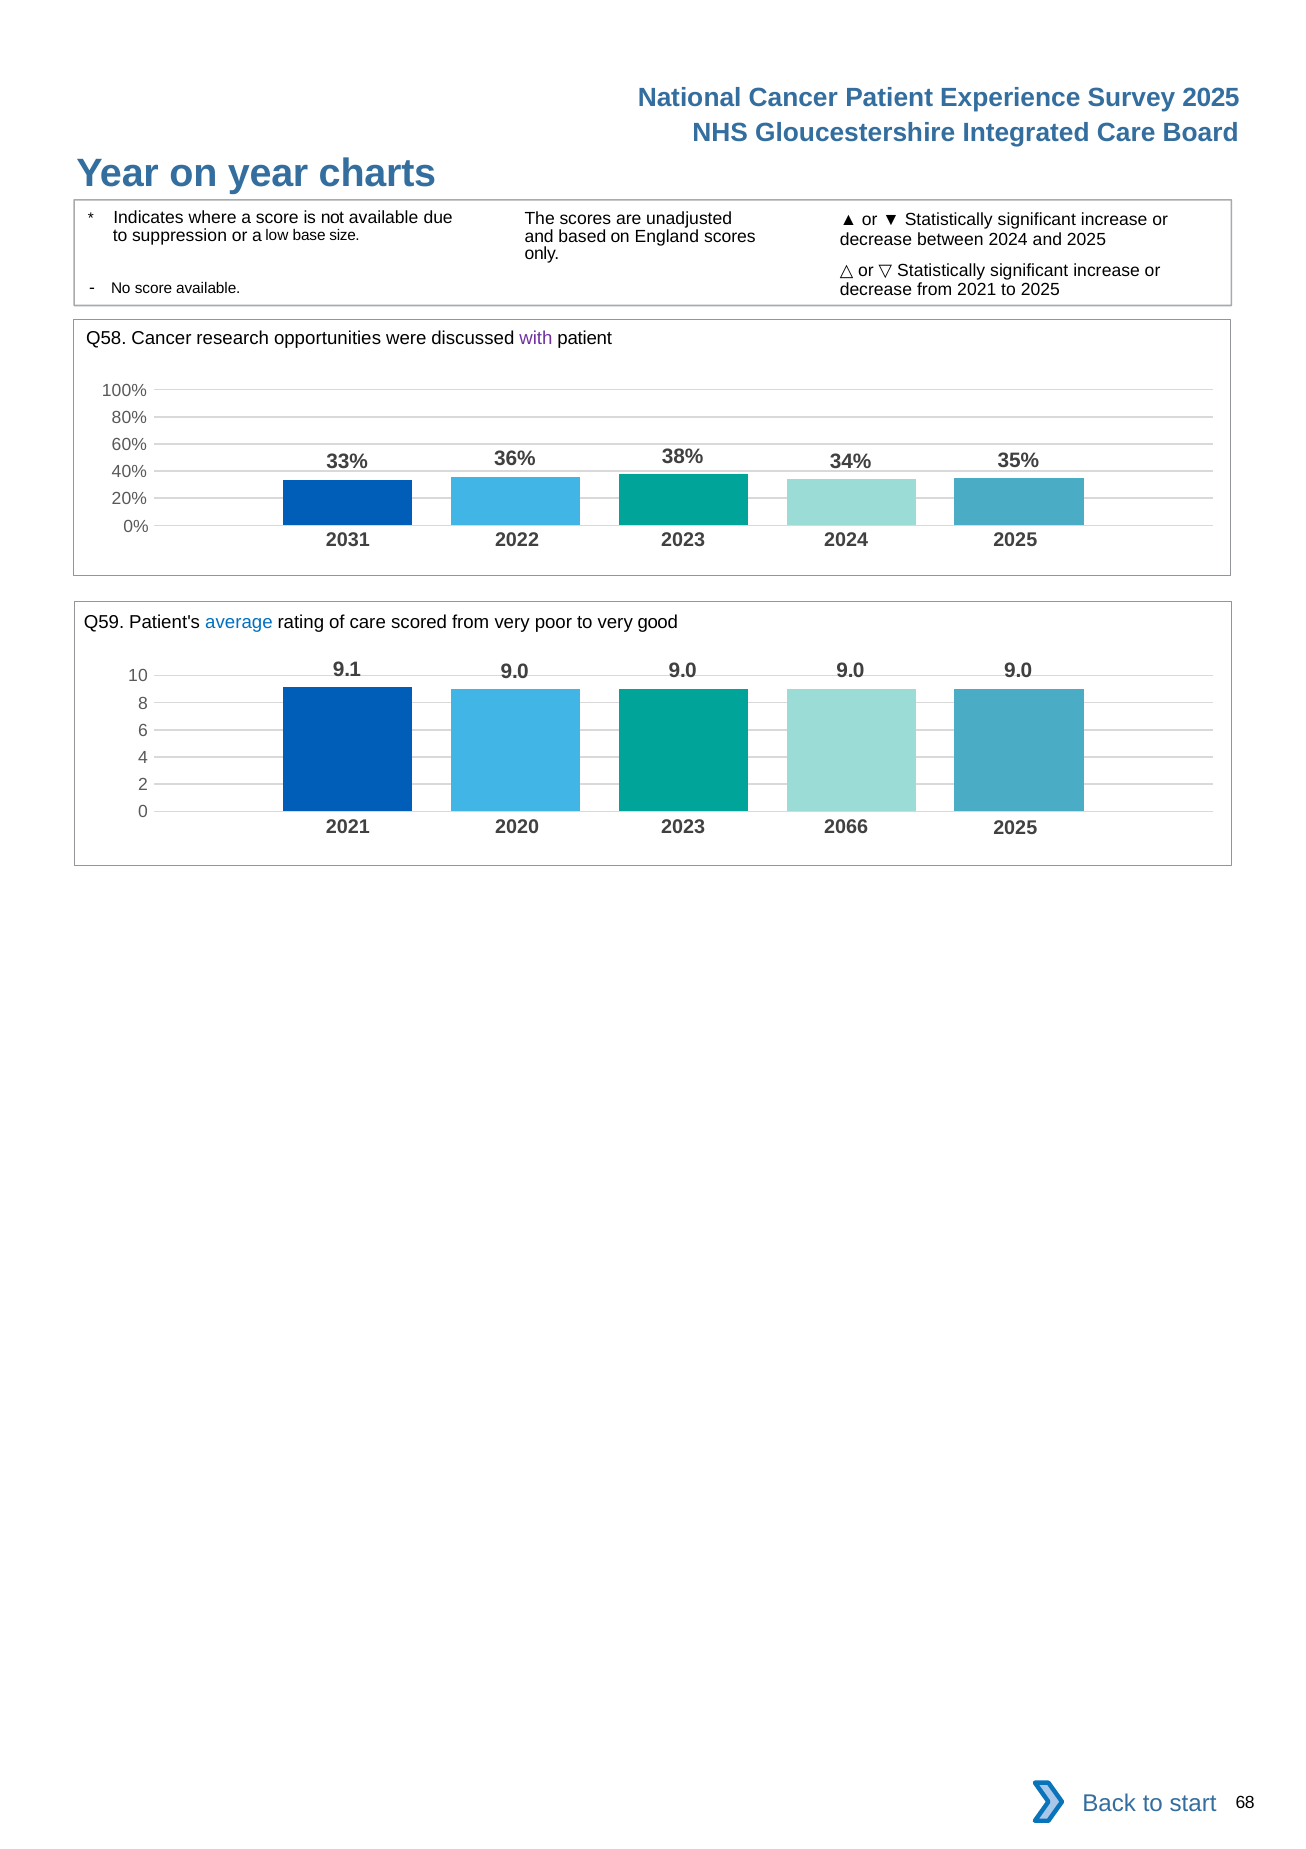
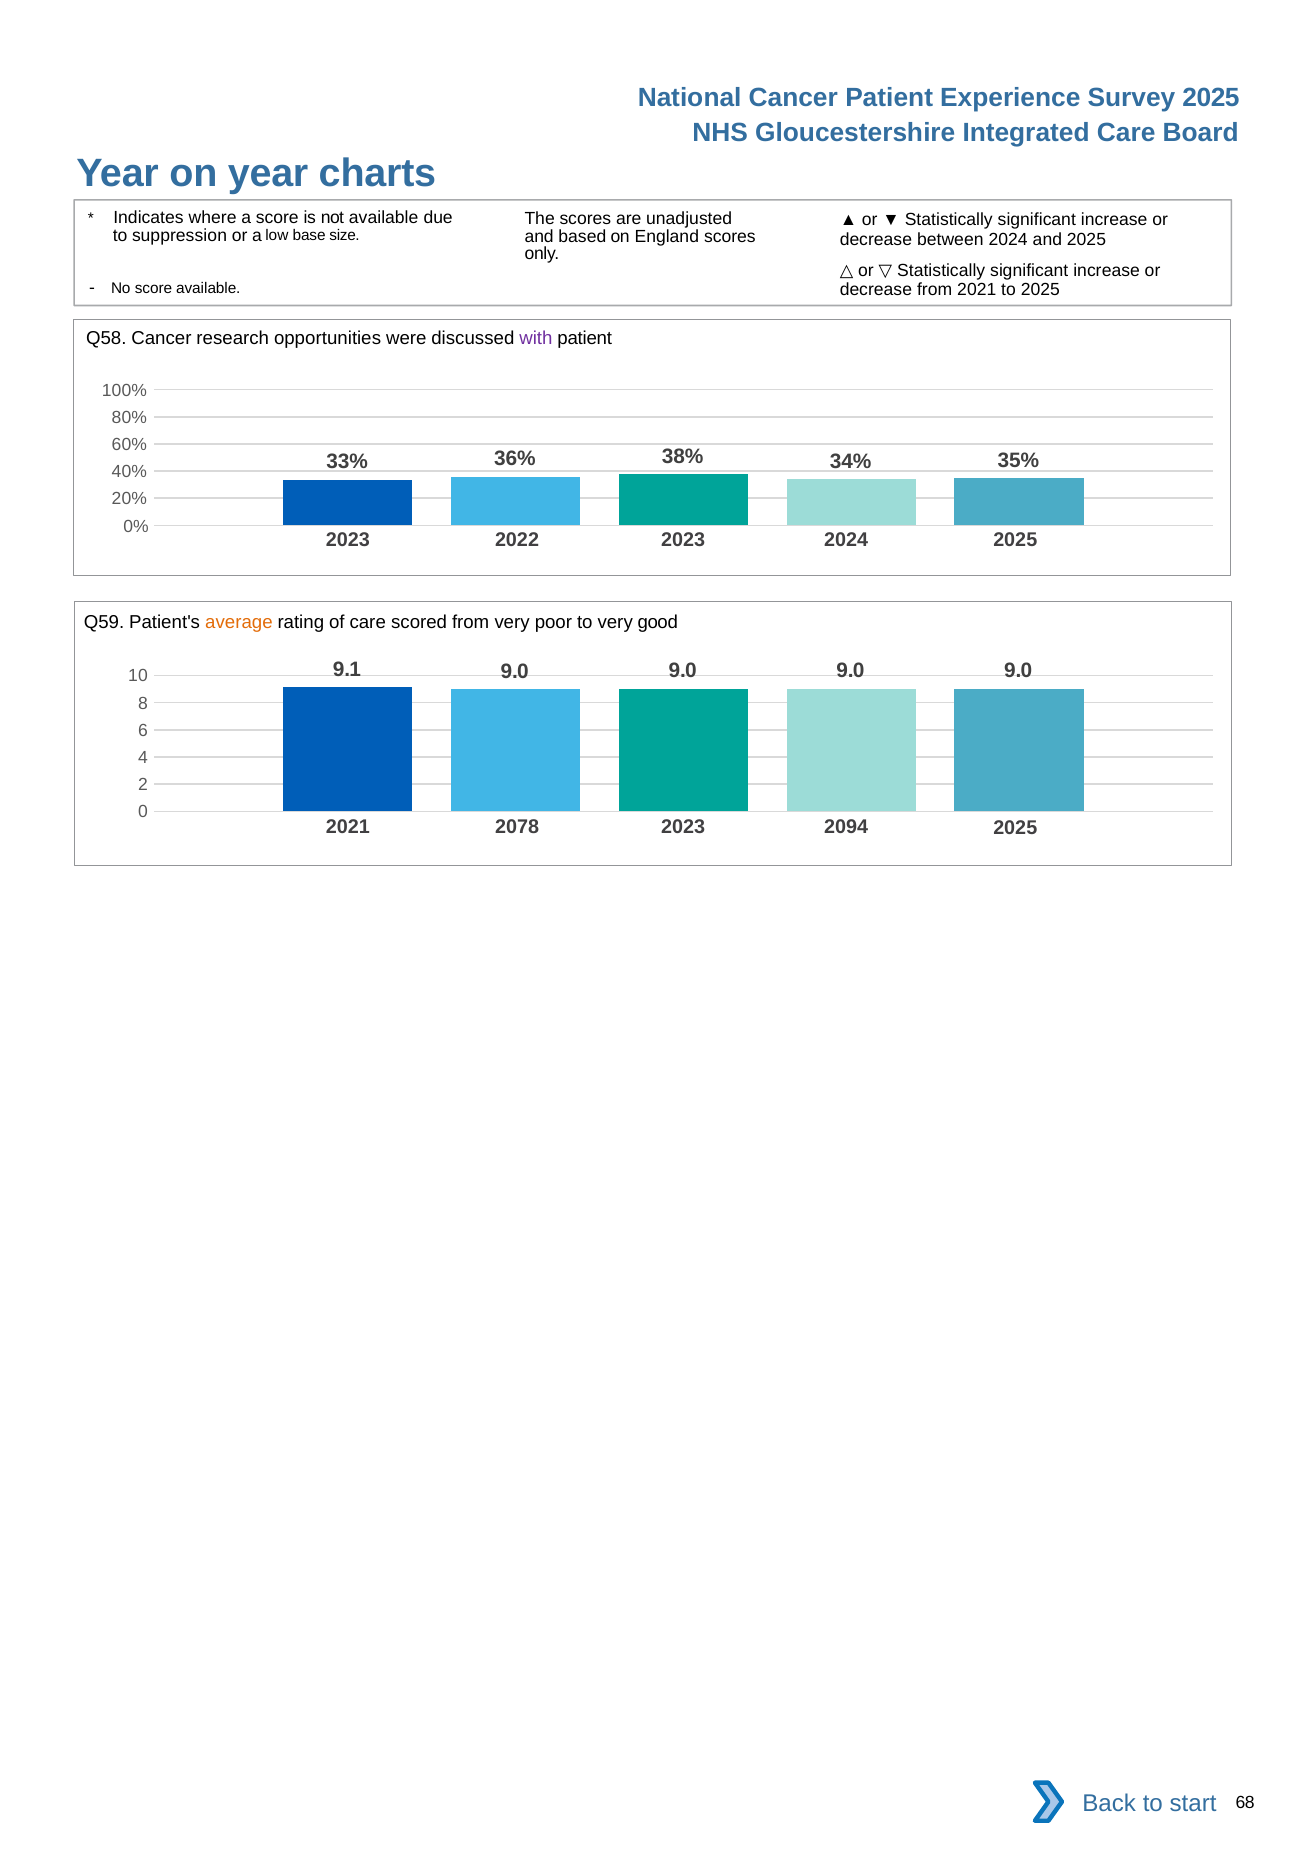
2031: 2031 -> 2023 (348, 539)
average colour: blue -> orange (239, 622)
2020: 2020 -> 2078 (517, 827)
2066: 2066 -> 2094 (846, 827)
